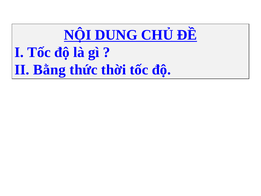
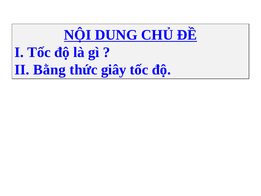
thời: thời -> giây (114, 70)
